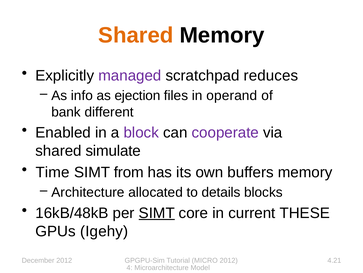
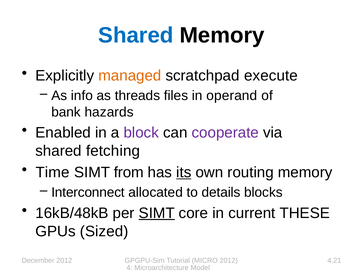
Shared colour: orange -> blue (136, 35)
managed colour: purple -> orange (130, 75)
reduces: reduces -> execute (271, 75)
ejection: ejection -> threads (137, 95)
different: different -> hazards (109, 112)
simulate: simulate -> fetching (113, 151)
its underline: none -> present (184, 172)
buffers: buffers -> routing (251, 172)
Architecture: Architecture -> Interconnect (88, 192)
Igehy: Igehy -> Sized (104, 231)
